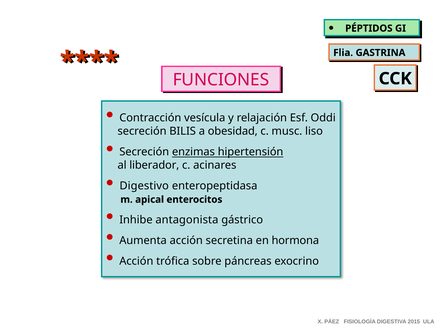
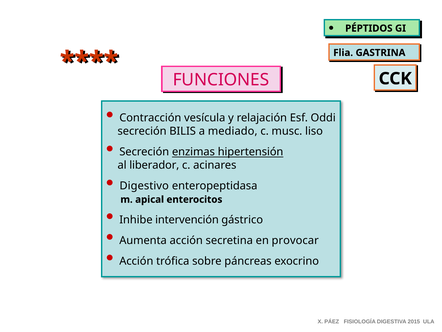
obesidad: obesidad -> mediado (233, 131)
antagonista: antagonista -> intervención (187, 219)
hormona: hormona -> provocar (295, 240)
